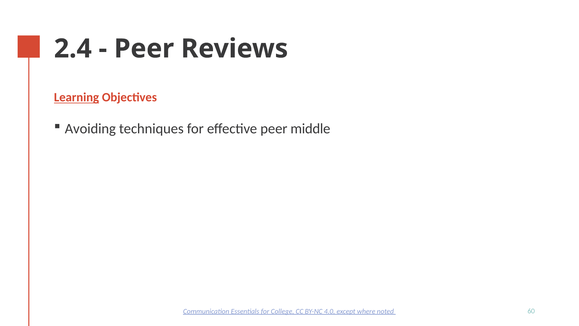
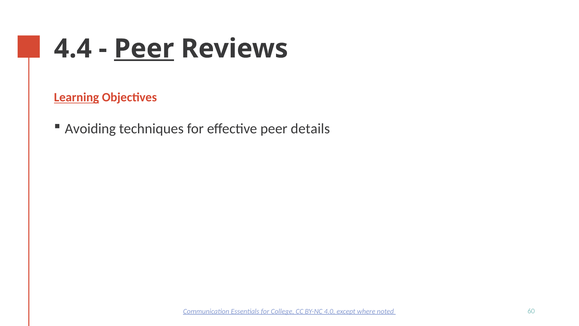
2.4: 2.4 -> 4.4 (73, 49)
Peer underline: none -> present (144, 49)
middle: middle -> details (310, 129)
